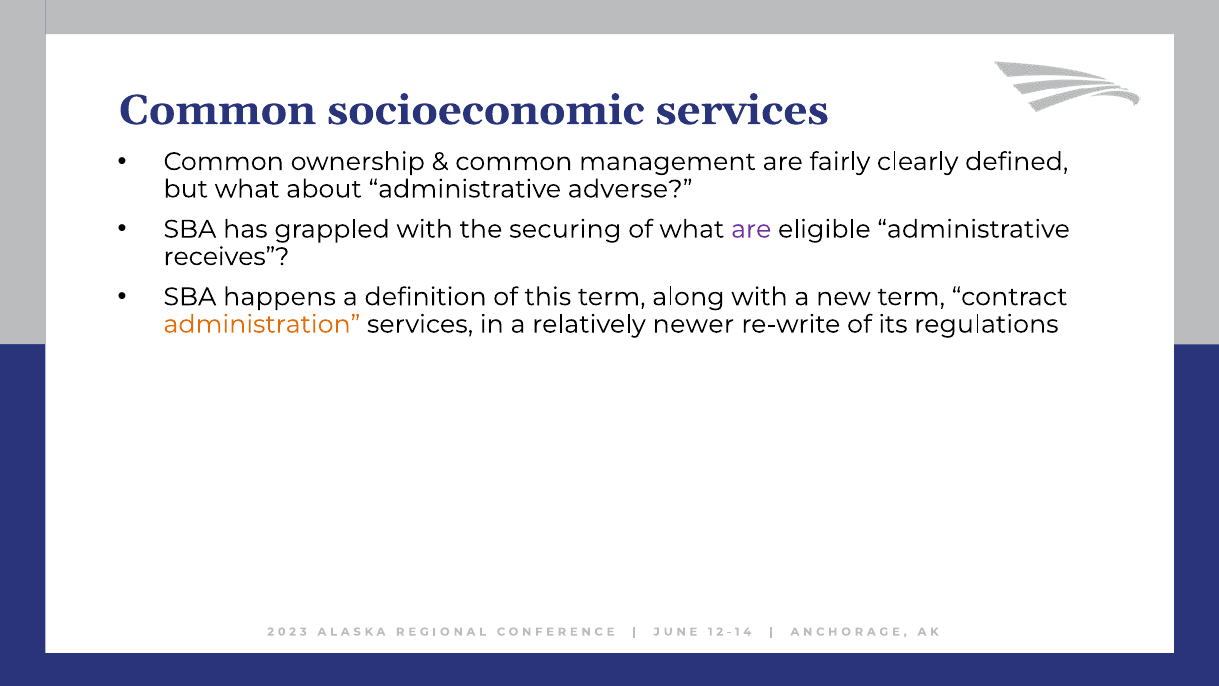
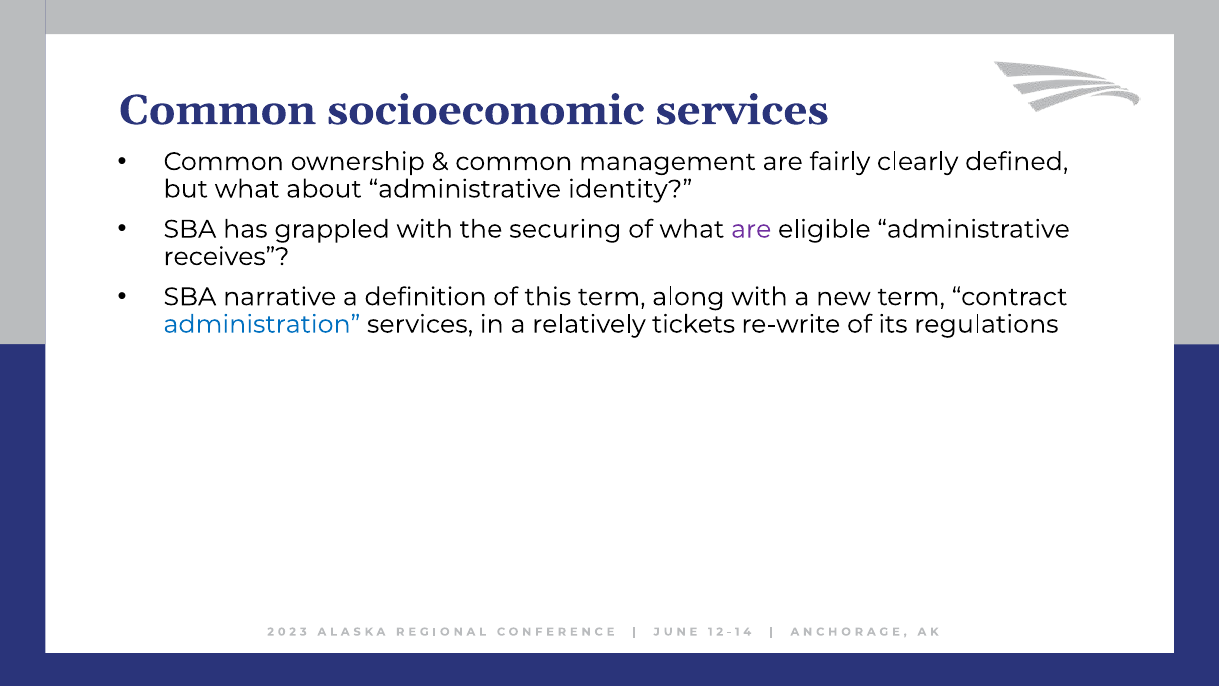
adverse: adverse -> identity (630, 189)
happens: happens -> narrative (280, 297)
administration colour: orange -> blue (262, 324)
newer: newer -> tickets (694, 324)
